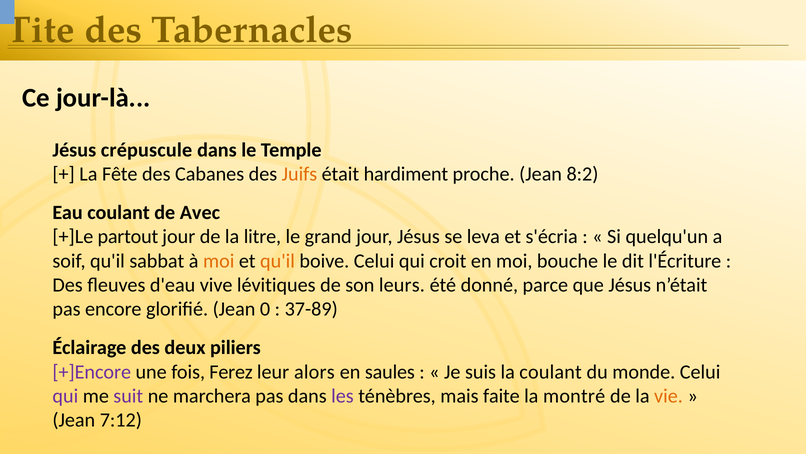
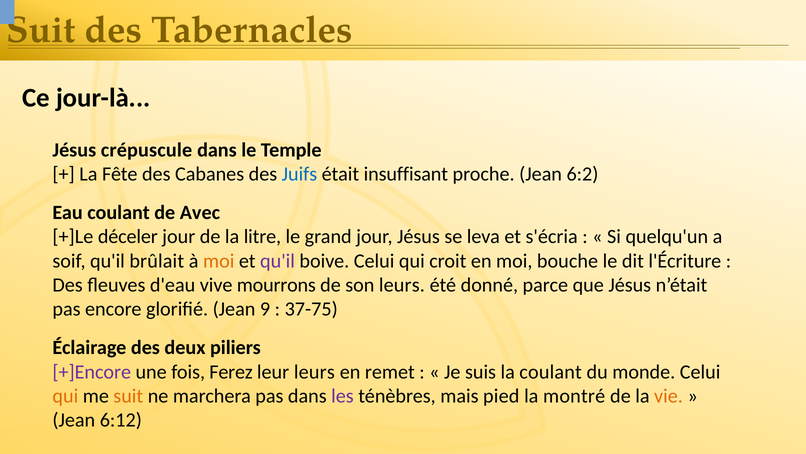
Tite: Tite -> Suit (41, 30)
Juifs colour: orange -> blue (299, 174)
hardiment: hardiment -> insuffisant (406, 174)
8:2: 8:2 -> 6:2 (582, 174)
partout: partout -> déceler (128, 236)
sabbat: sabbat -> brûlait (157, 261)
qu'il colour: orange -> purple (278, 261)
lévitiques: lévitiques -> mourrons (276, 285)
0: 0 -> 9 (265, 309)
37-89: 37-89 -> 37-75 (311, 309)
leur alors: alors -> leurs (314, 371)
saules: saules -> remet (390, 371)
qui colour: purple -> orange (65, 396)
suit colour: purple -> orange (128, 396)
faite: faite -> pied (501, 396)
7:12: 7:12 -> 6:12 (121, 420)
